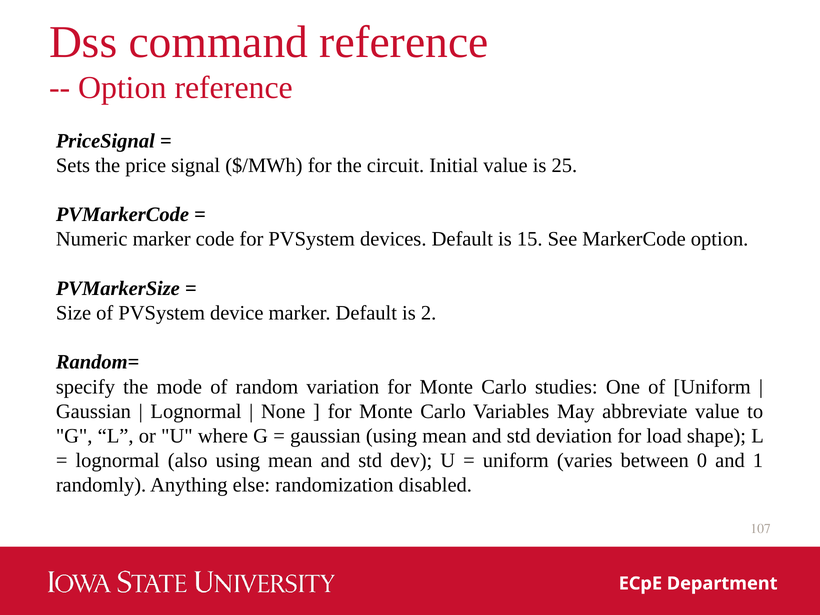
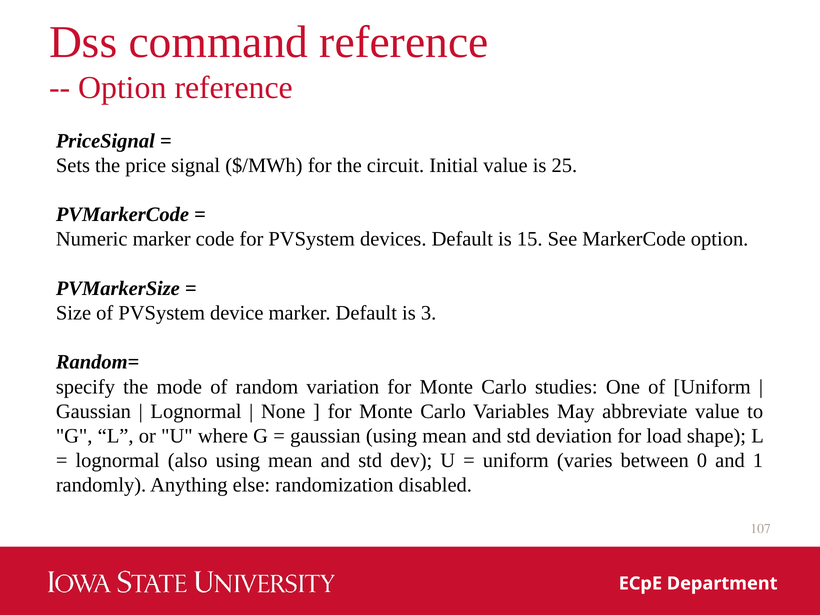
2: 2 -> 3 (429, 313)
